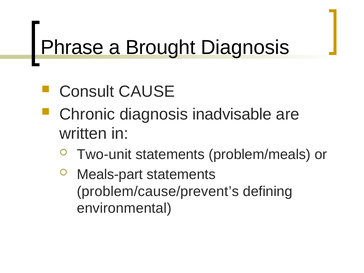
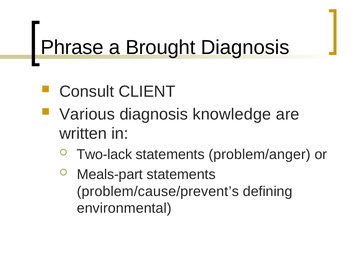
CAUSE: CAUSE -> CLIENT (147, 92)
Chronic: Chronic -> Various (87, 114)
inadvisable: inadvisable -> knowledge (232, 114)
Two-unit: Two-unit -> Two-lack (104, 154)
problem/meals: problem/meals -> problem/anger (260, 154)
